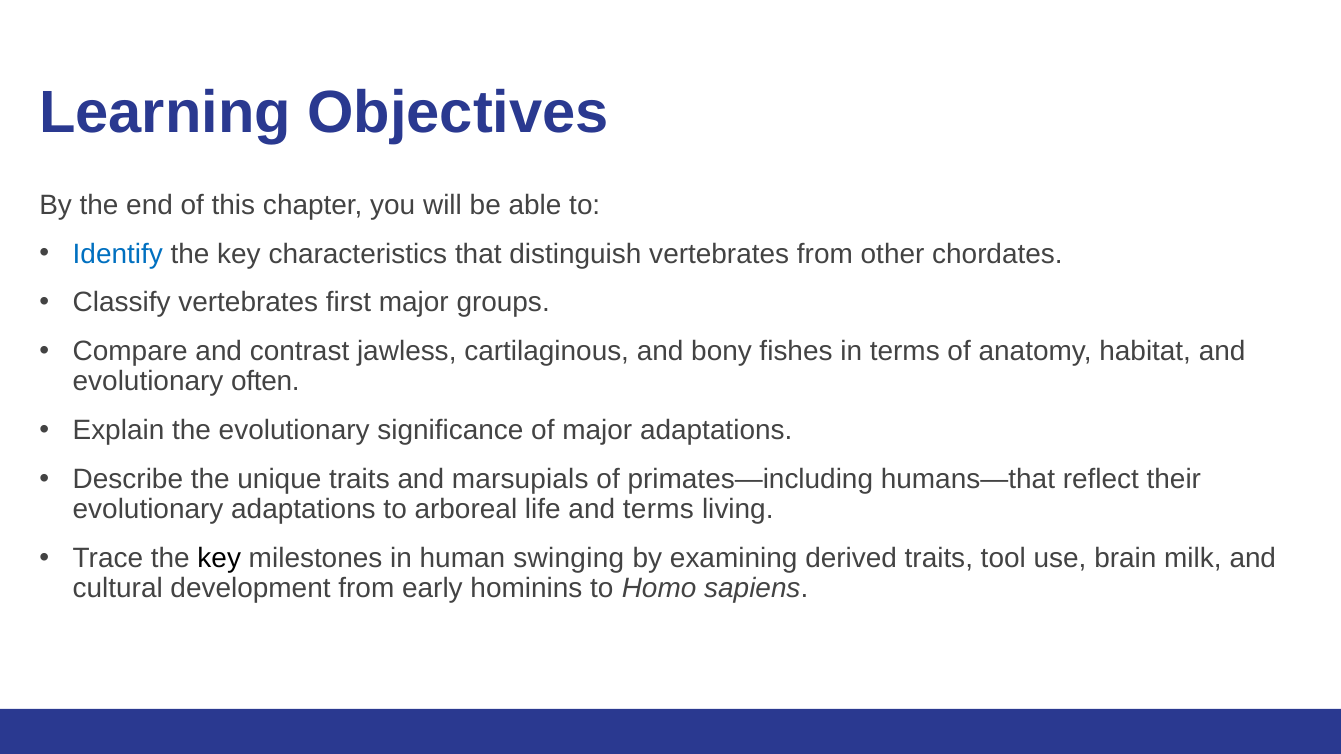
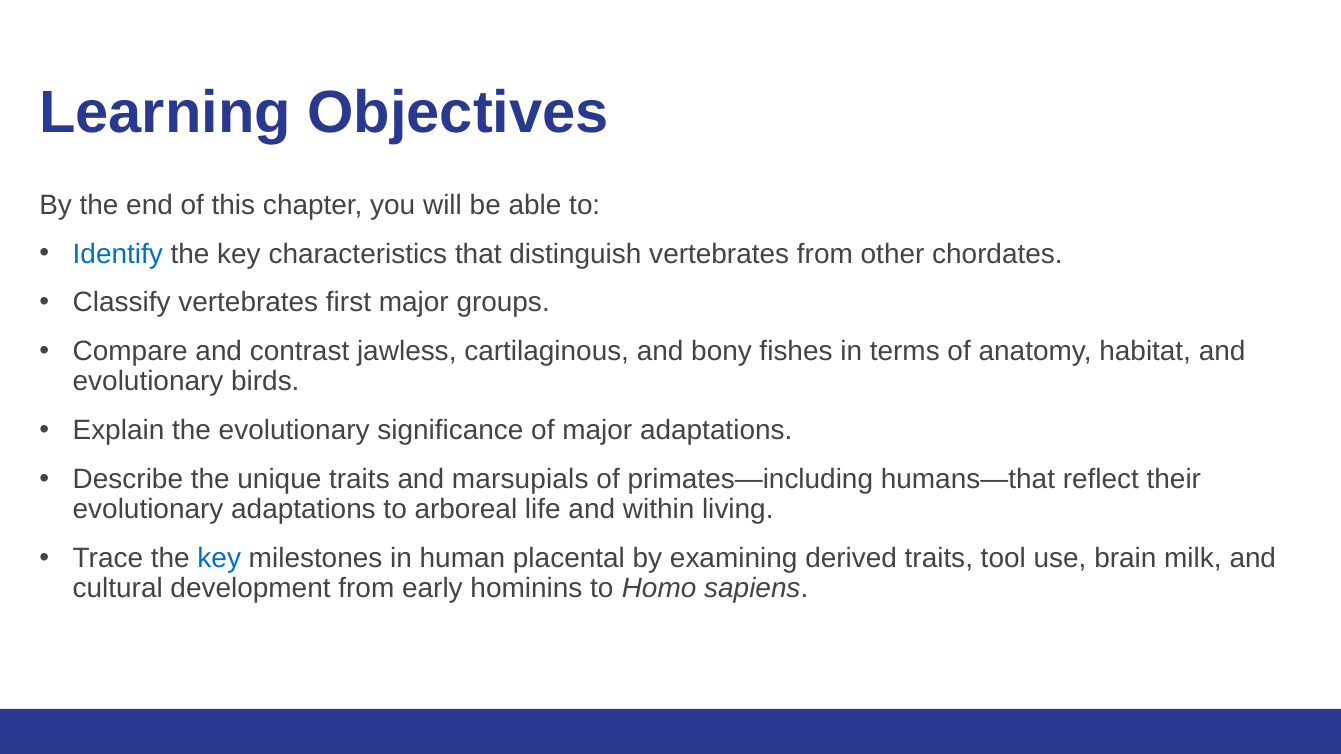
often: often -> birds (265, 382)
and terms: terms -> within (659, 509)
key colour: black -> blue (219, 558)
swinging: swinging -> placental (569, 558)
